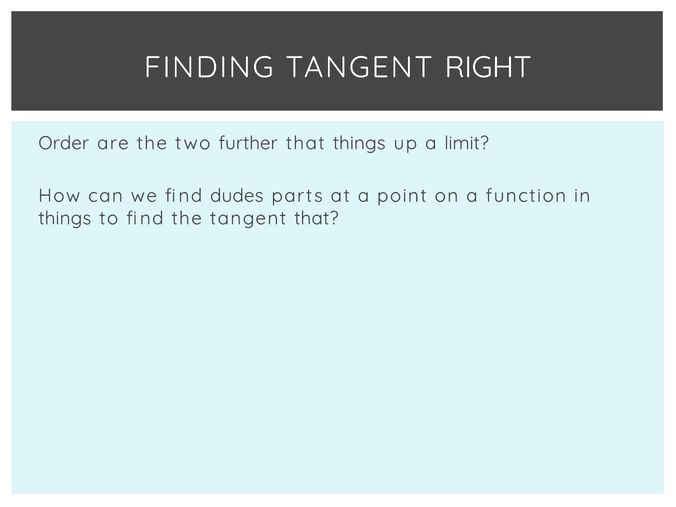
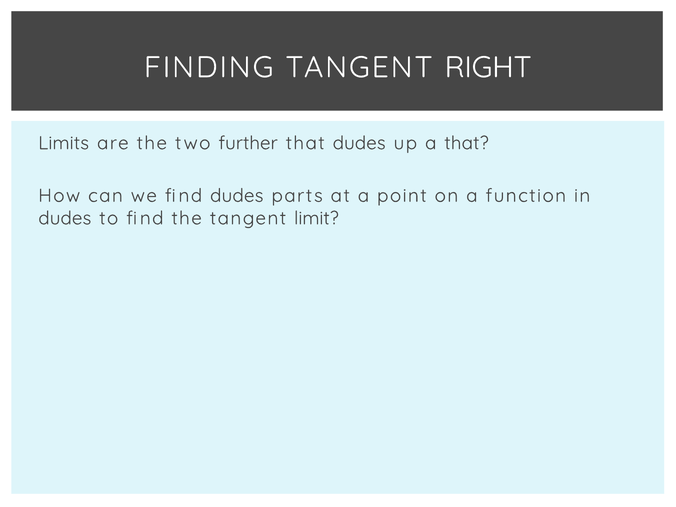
Order: Order -> Limits (64, 143)
that things: things -> dudes (359, 143)
a limit: limit -> that (467, 143)
things: things -> dudes (65, 218)
tangent that: that -> limit (316, 218)
